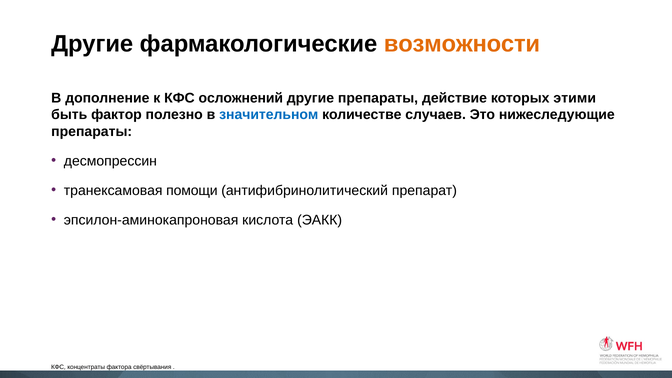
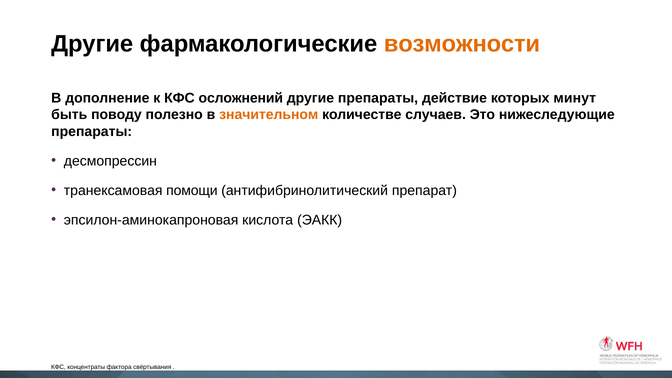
этими: этими -> минут (575, 98)
фактор: фактор -> поводу (116, 115)
значительном colour: blue -> orange (269, 115)
